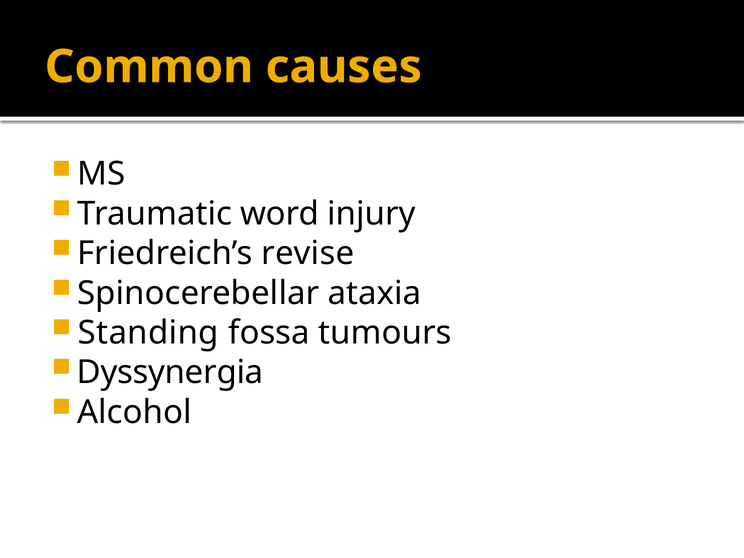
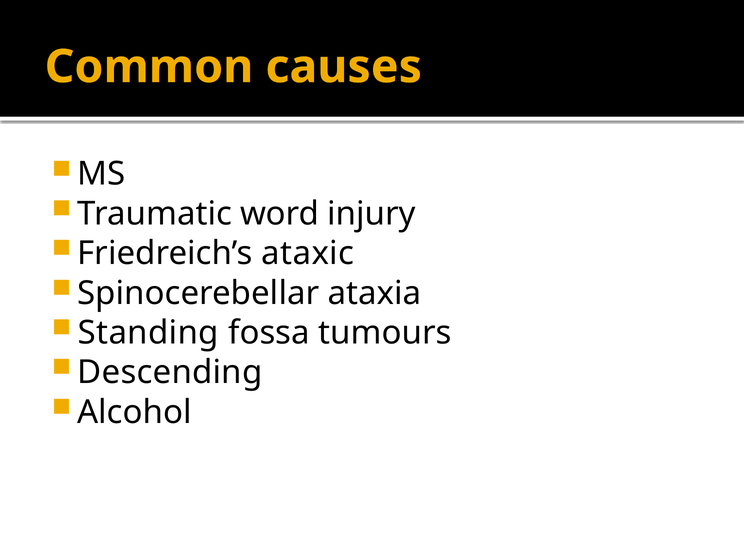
revise: revise -> ataxic (308, 253)
Dyssynergia: Dyssynergia -> Descending (170, 372)
